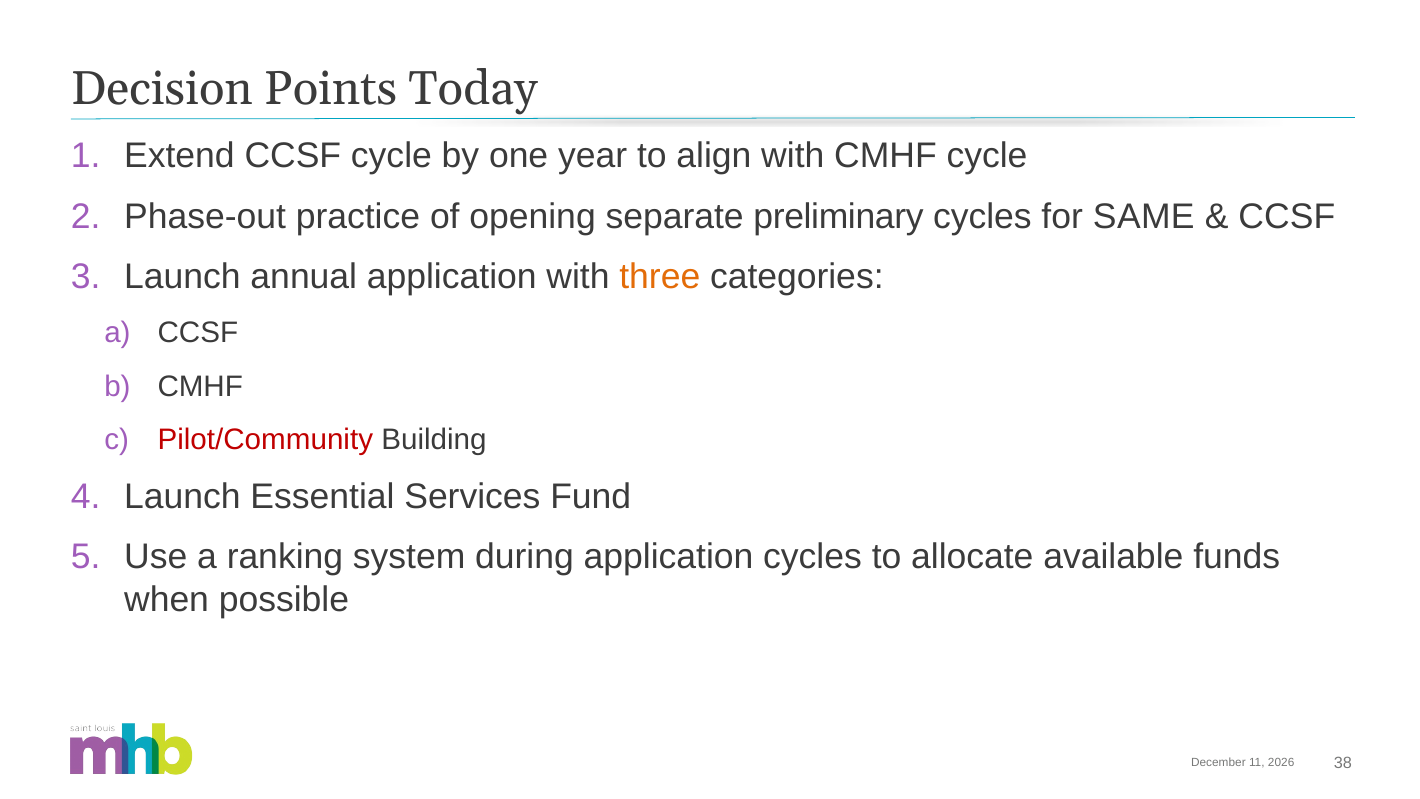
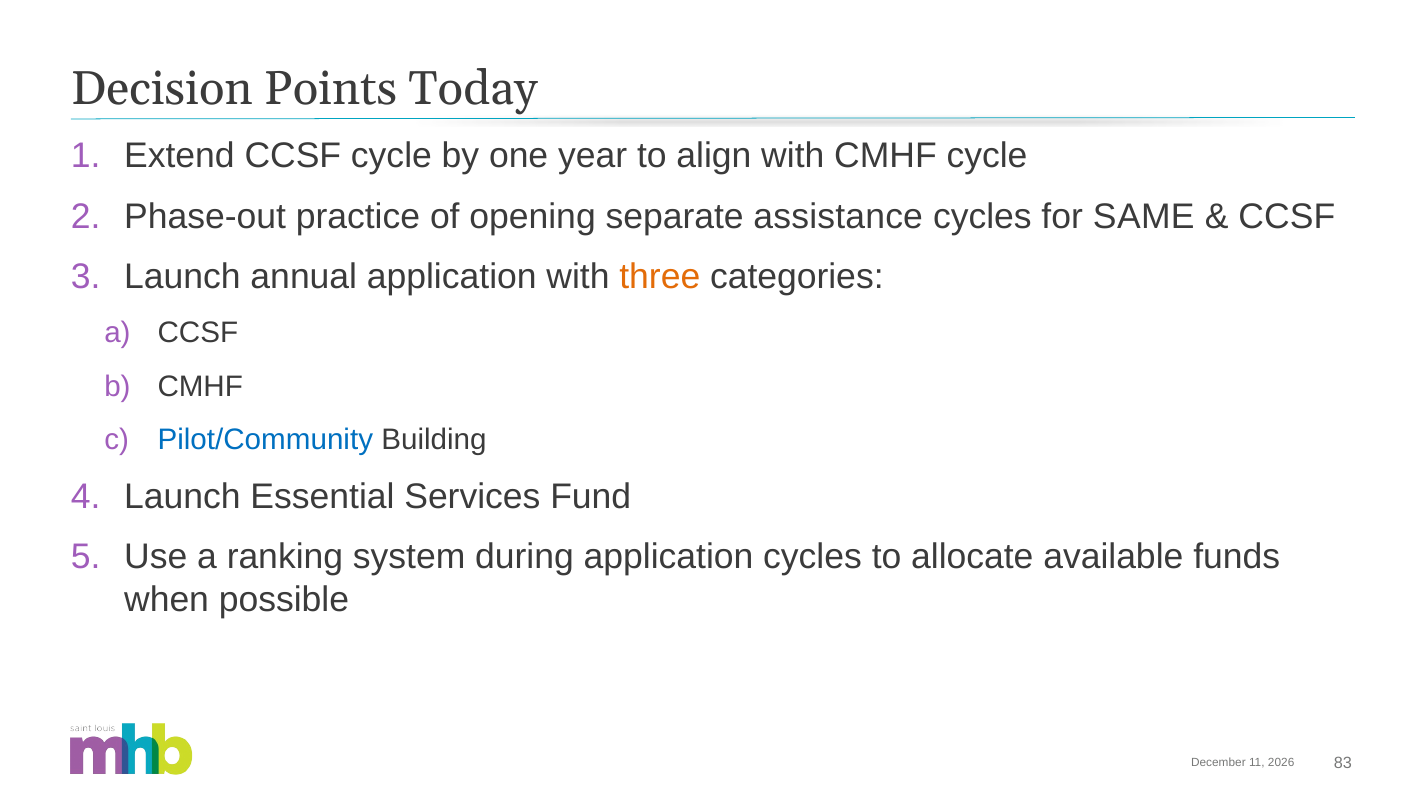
preliminary: preliminary -> assistance (838, 216)
Pilot/Community colour: red -> blue (265, 439)
38: 38 -> 83 (1343, 763)
